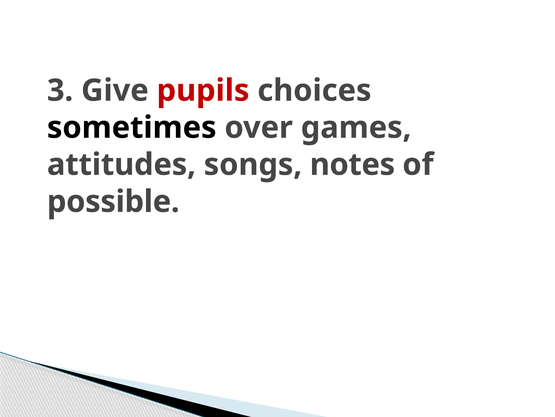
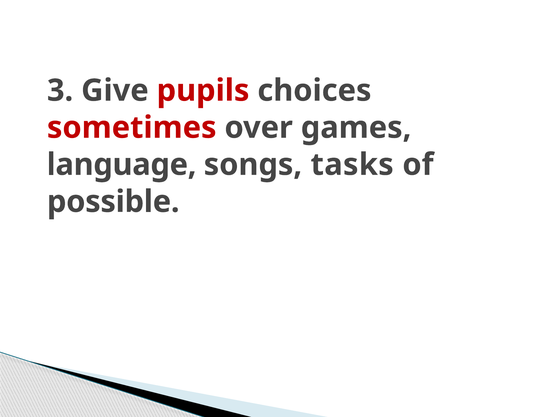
sometimes colour: black -> red (132, 127)
attitudes: attitudes -> language (122, 164)
notes: notes -> tasks (352, 164)
